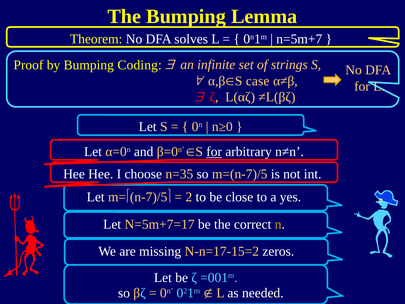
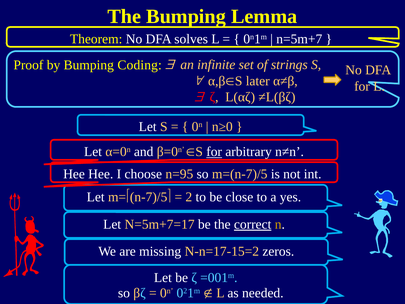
case: case -> later (258, 81)
n=35: n=35 -> n=95 (179, 174)
correct underline: none -> present (253, 224)
